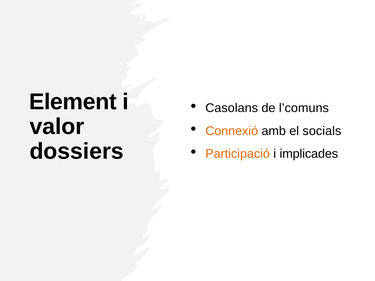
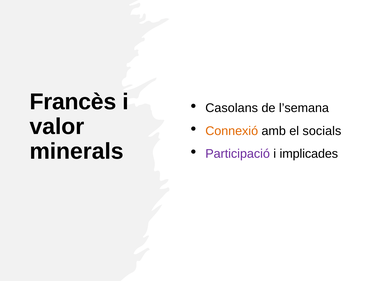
Element: Element -> Francès (73, 102)
l’comuns: l’comuns -> l’semana (304, 108)
dossiers: dossiers -> minerals (77, 151)
Participació colour: orange -> purple (238, 154)
